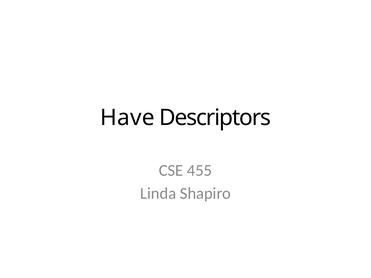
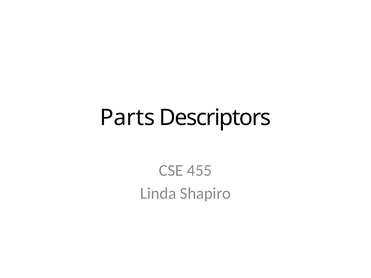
Have: Have -> Parts (127, 118)
